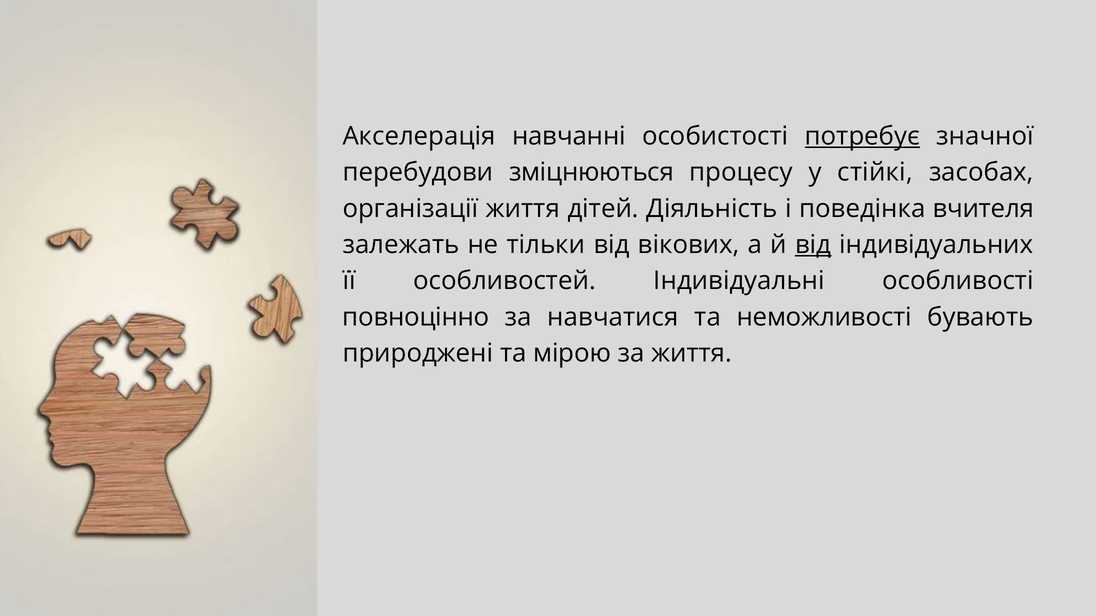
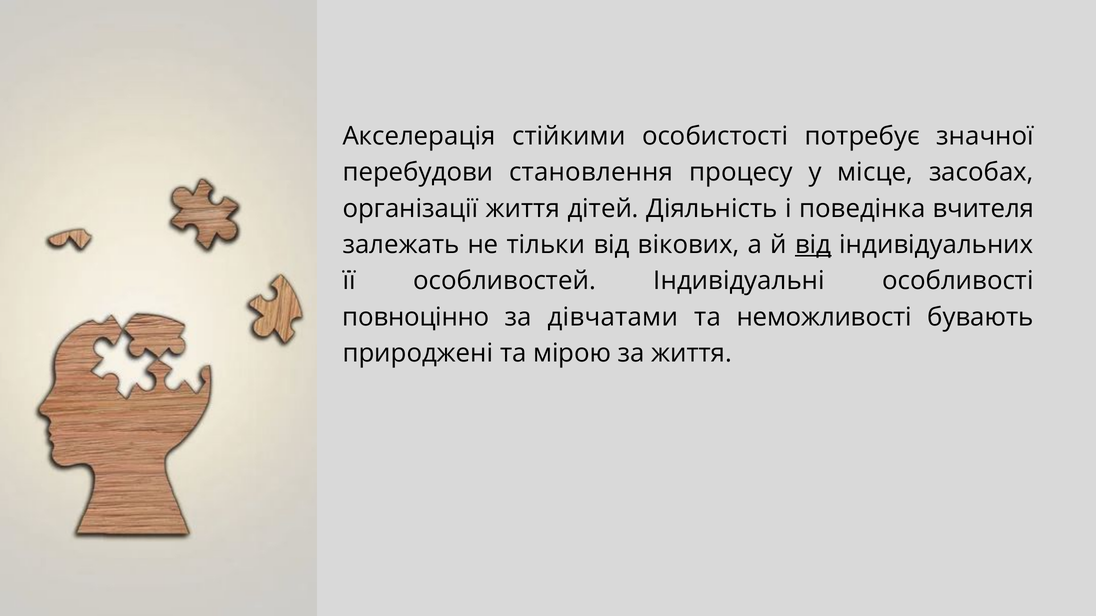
навчанні: навчанні -> стійкими (569, 136)
потребує underline: present -> none (862, 136)
зміцнюються: зміцнюються -> становлення (591, 172)
стійкі: стійкі -> місце (875, 172)
навчатися: навчатися -> дівчатами (613, 317)
